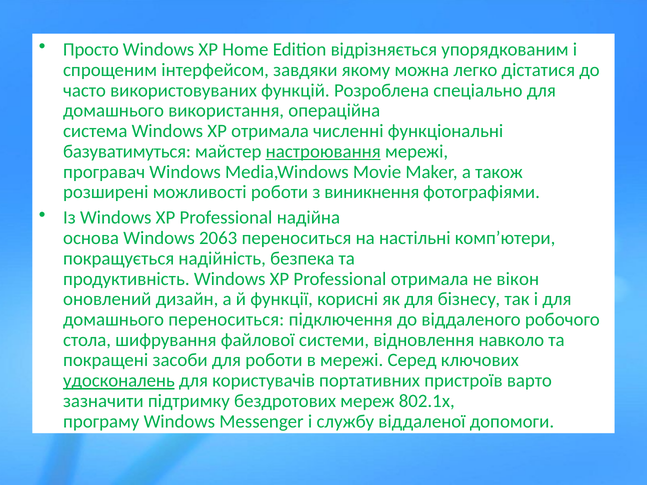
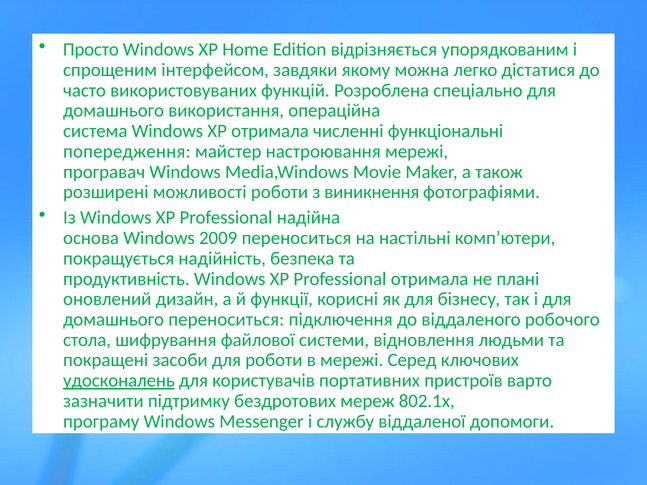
базуватимуться: базуватимуться -> попередження (127, 151)
настроювання underline: present -> none (323, 151)
2063: 2063 -> 2009 (218, 238)
вікон: вікон -> плані (518, 279)
навколо: навколо -> людьми (511, 340)
